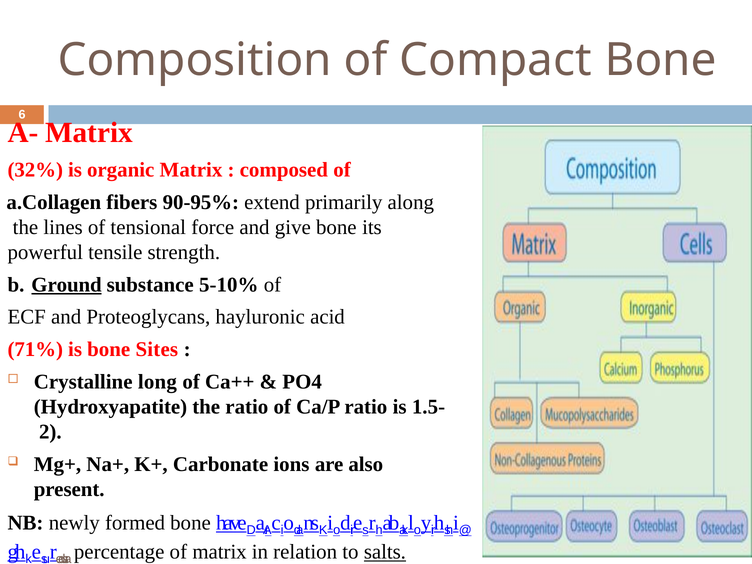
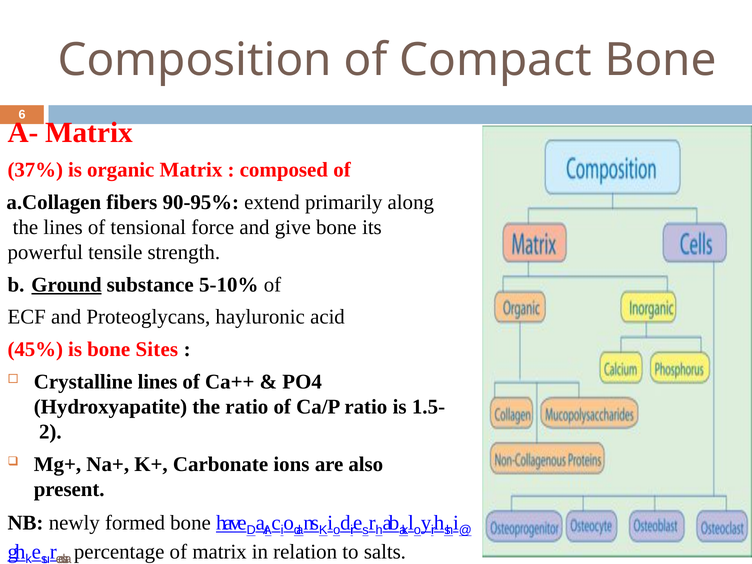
32%: 32% -> 37% (35, 170)
71%: 71% -> 45% (35, 349)
Crystalline long: long -> lines (158, 382)
salts underline: present -> none (385, 552)
